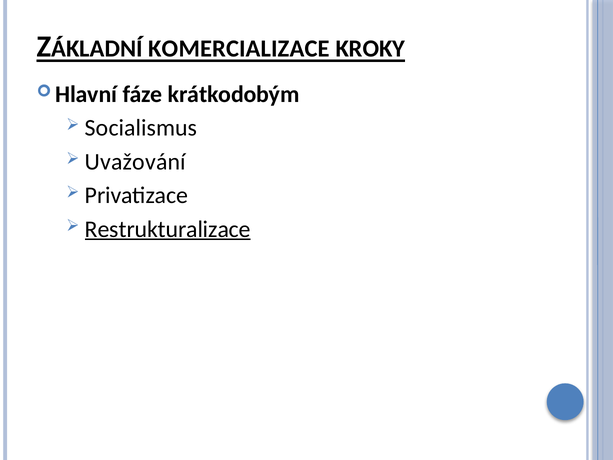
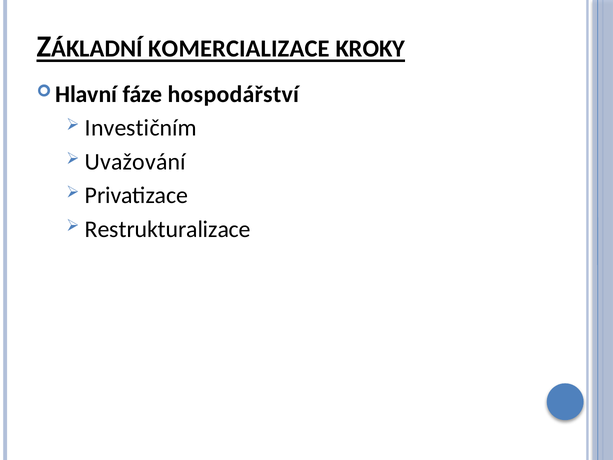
krátkodobým: krátkodobým -> hospodářství (233, 94)
Socialismus: Socialismus -> Investičním (141, 128)
Restrukturalizace underline: present -> none (168, 229)
